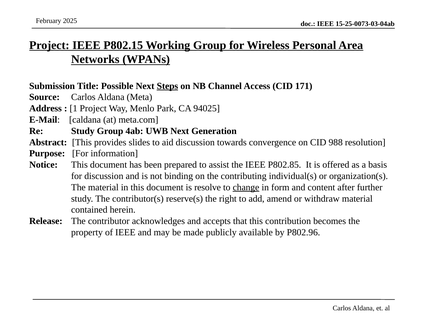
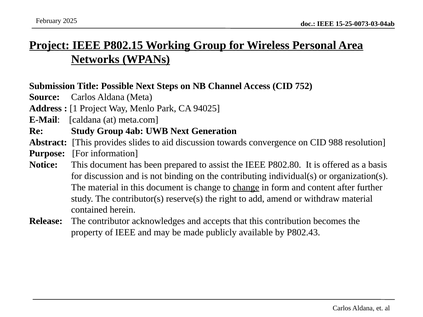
Steps underline: present -> none (167, 86)
171: 171 -> 752 (304, 86)
P802.85: P802.85 -> P802.80 (285, 165)
is resolve: resolve -> change (208, 188)
P802.96: P802.96 -> P802.43 (303, 233)
